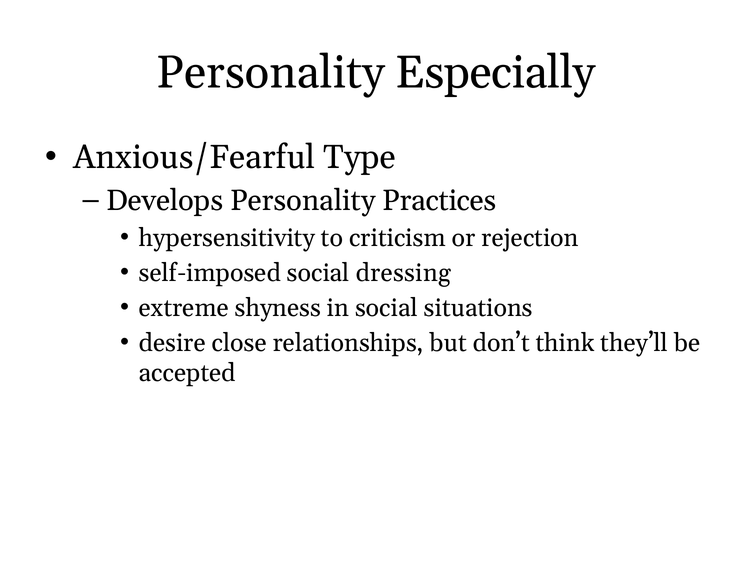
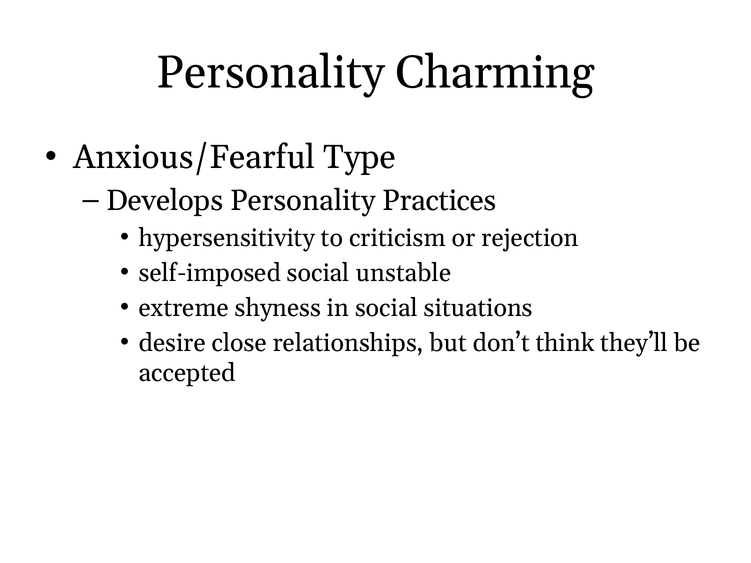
Especially: Especially -> Charming (495, 73)
dressing: dressing -> unstable (403, 273)
